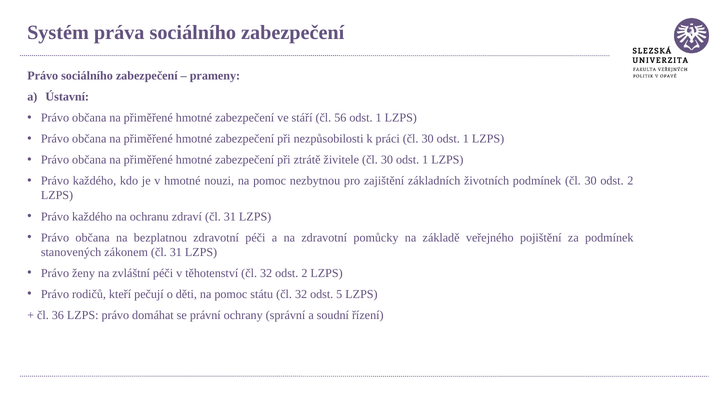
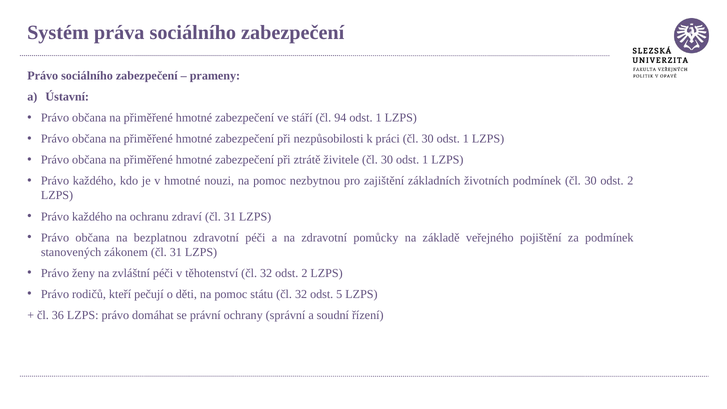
56: 56 -> 94 (340, 118)
